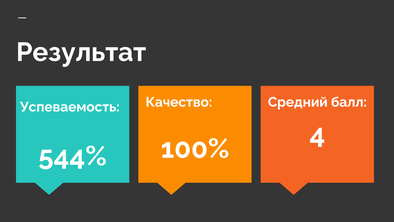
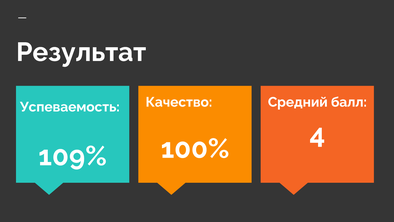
544%: 544% -> 109% (73, 156)
